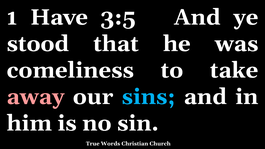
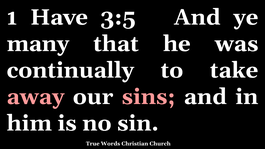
stood: stood -> many (38, 44)
comeliness: comeliness -> continually (70, 70)
sins colour: light blue -> pink (149, 97)
